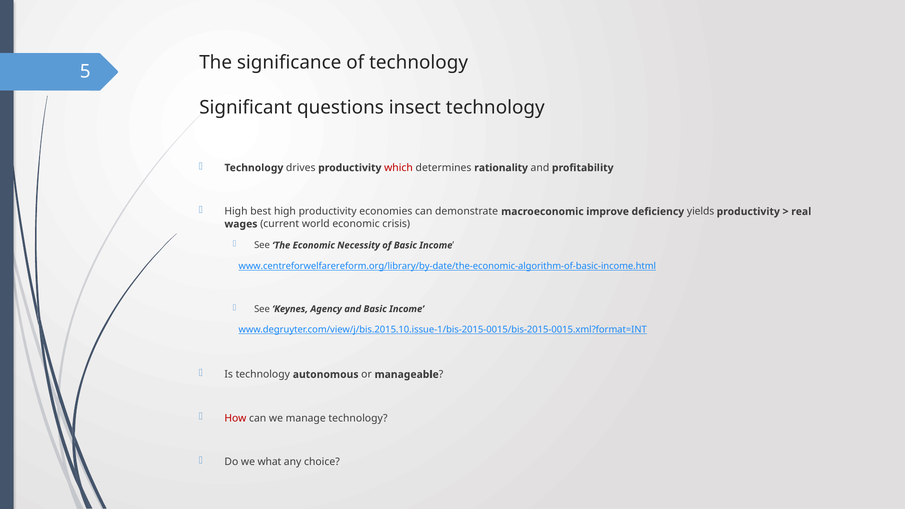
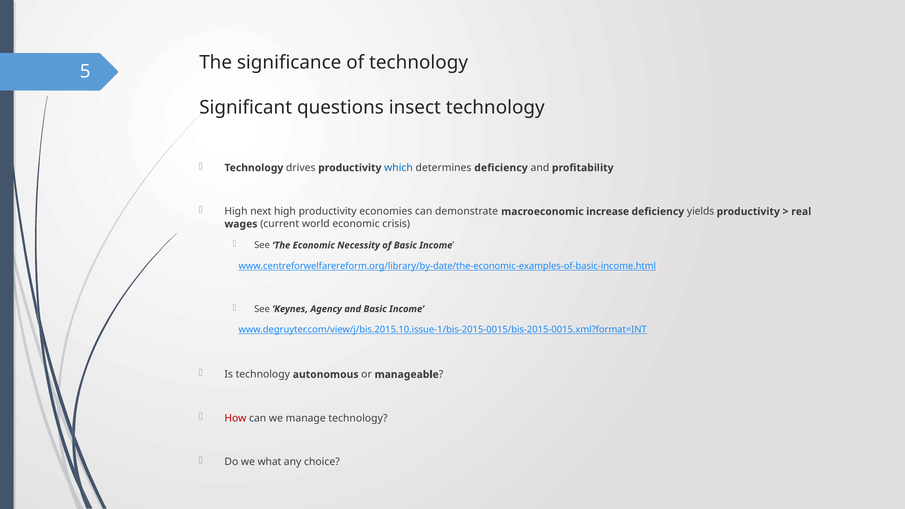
which colour: red -> blue (399, 168)
determines rationality: rationality -> deficiency (501, 168)
best: best -> next (261, 212)
improve: improve -> increase (608, 212)
www.centreforwelfarereform.org/library/by-date/the-economic-algorithm-of-basic-income.html: www.centreforwelfarereform.org/library/by-date/the-economic-algorithm-of-basic-income.html -> www.centreforwelfarereform.org/library/by-date/the-economic-examples-of-basic-income.html (447, 266)
